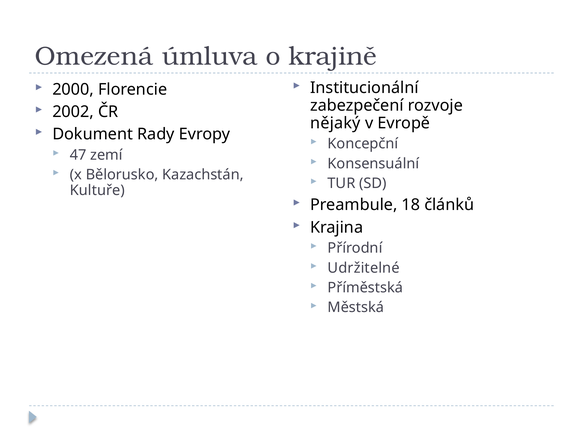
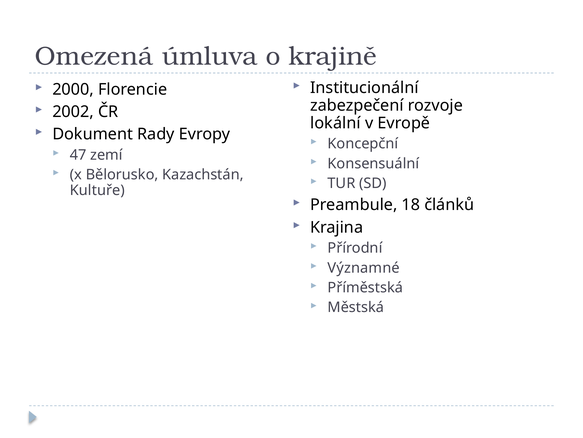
nějaký: nějaký -> lokální (335, 123)
Udržitelné: Udržitelné -> Významné (364, 267)
